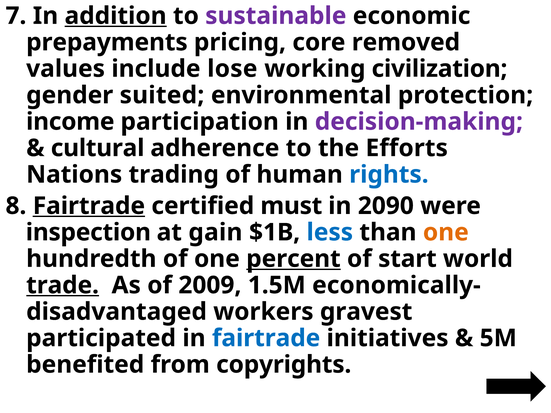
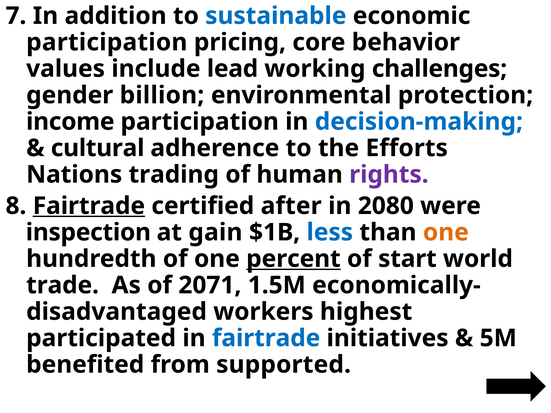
addition underline: present -> none (116, 16)
sustainable colour: purple -> blue (276, 16)
prepayments: prepayments -> participation (107, 42)
removed: removed -> behavior (406, 42)
lose: lose -> lead (233, 69)
civilization: civilization -> challenges (440, 69)
suited: suited -> billion (162, 95)
decision-making colour: purple -> blue (419, 122)
rights colour: blue -> purple (389, 175)
must: must -> after (291, 206)
2090: 2090 -> 2080 (386, 206)
trade underline: present -> none (63, 285)
2009: 2009 -> 2071 (210, 285)
gravest: gravest -> highest (366, 312)
copyrights: copyrights -> supported (284, 365)
